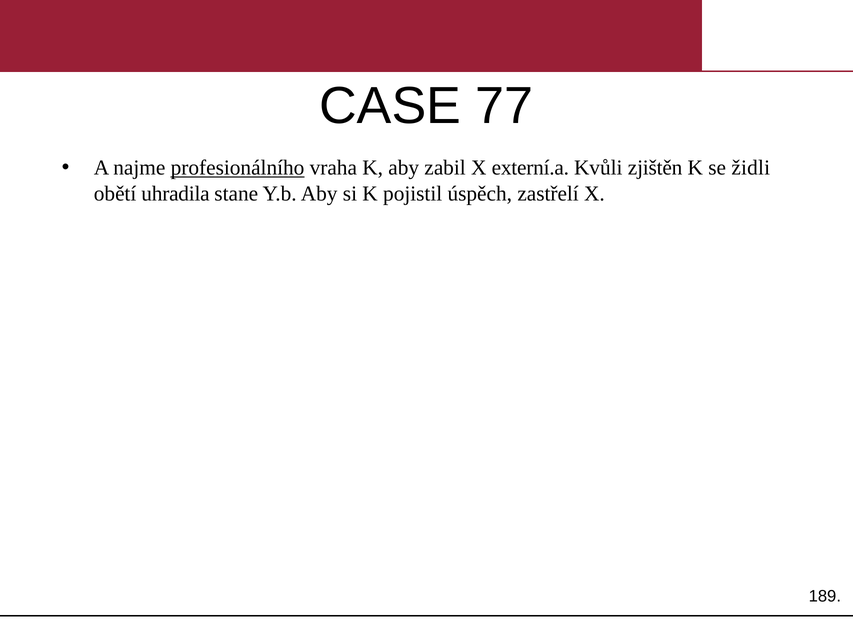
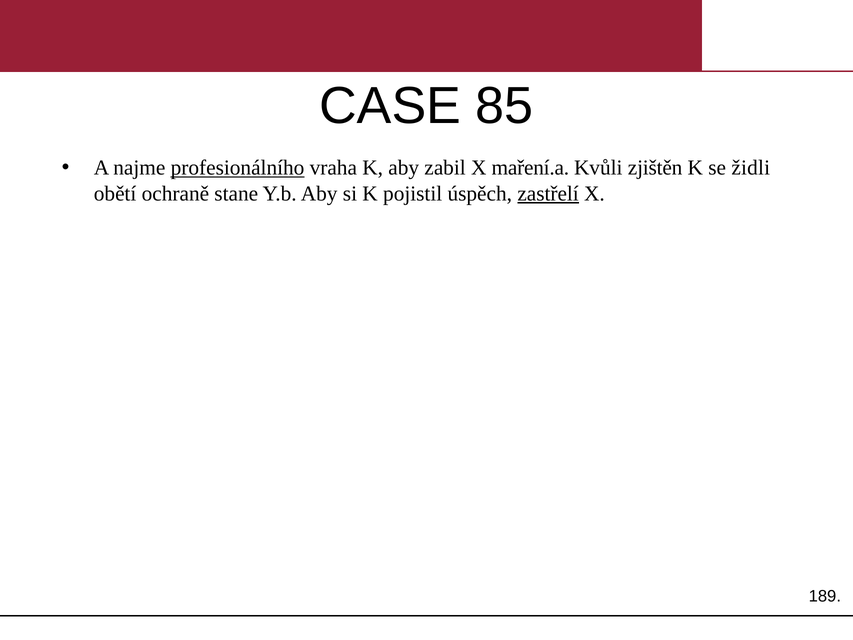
77: 77 -> 85 (504, 106)
externí.a: externí.a -> maření.a (530, 168)
uhradila: uhradila -> ochraně (175, 193)
zastřelí underline: none -> present (548, 193)
